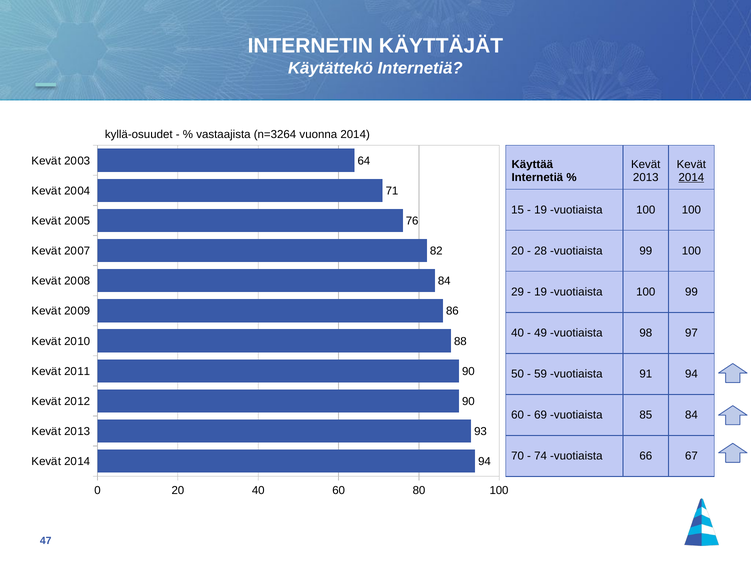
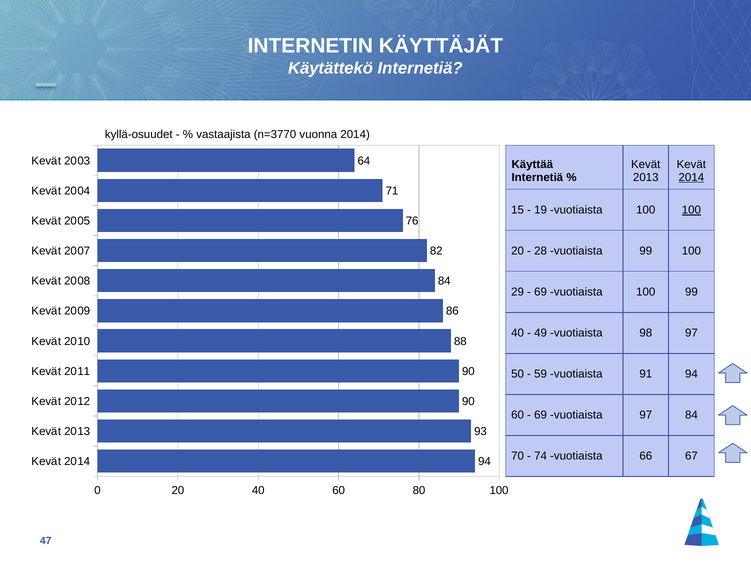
n=3264: n=3264 -> n=3770 (275, 135)
100 underline: none -> present (691, 210)
19: 19 -> 69 (541, 292)
vuotiaista 85: 85 -> 97 (646, 415)
